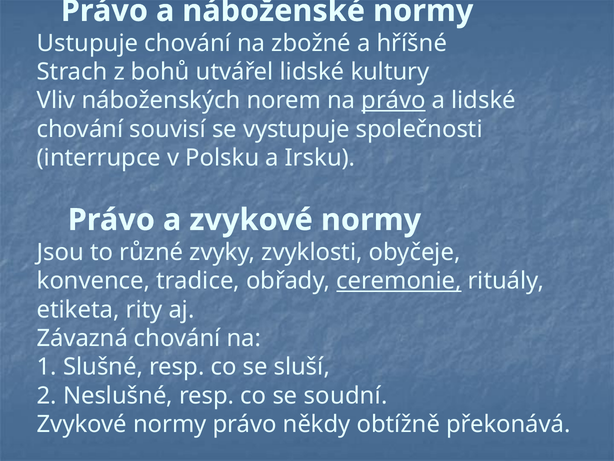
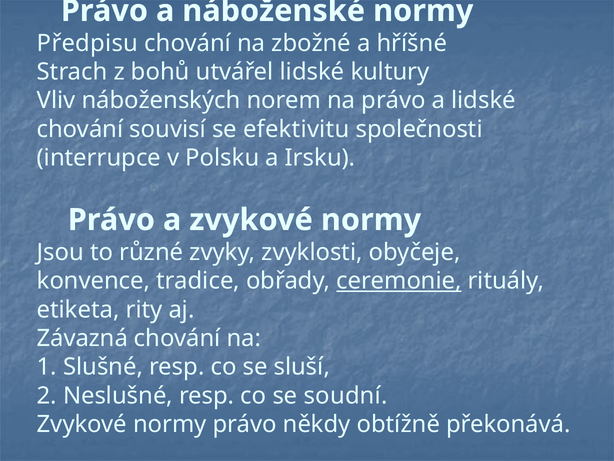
Ustupuje: Ustupuje -> Předpisu (87, 43)
právo underline: present -> none (394, 100)
vystupuje: vystupuje -> efektivitu (296, 129)
